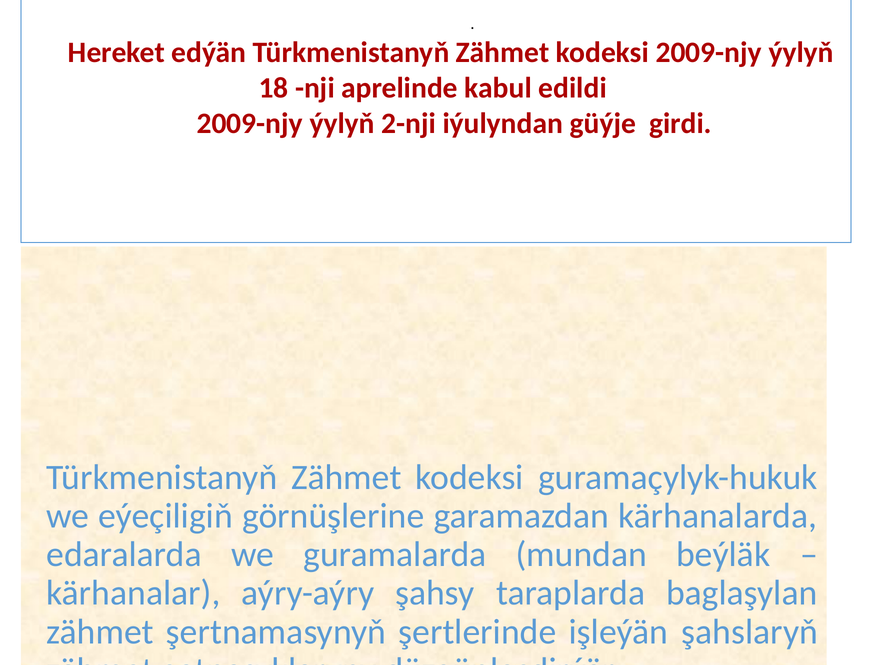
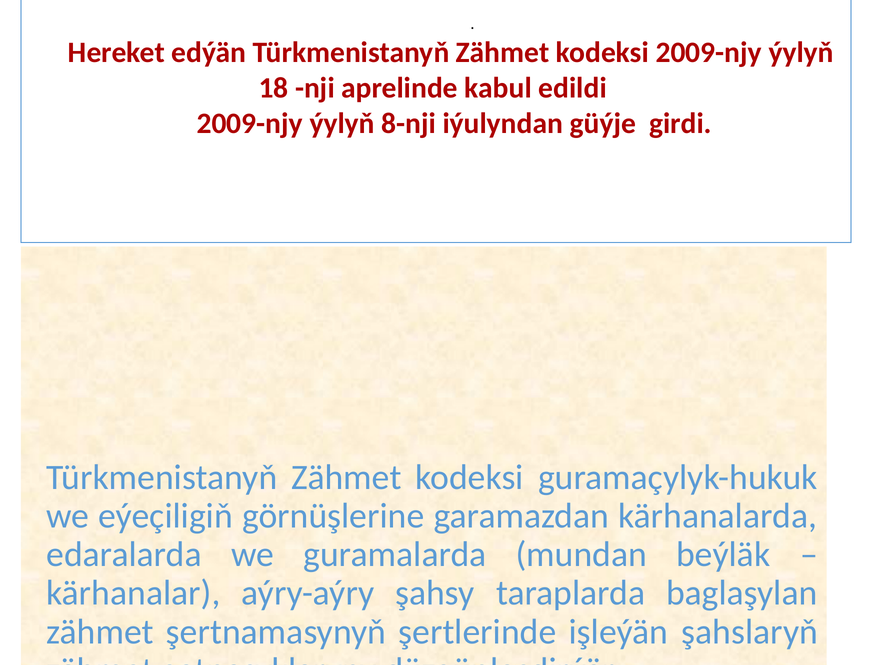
2-nji: 2-nji -> 8-nji (409, 123)
